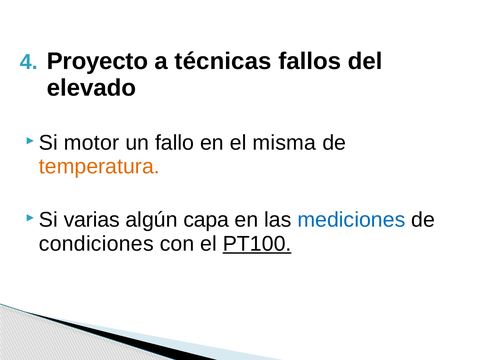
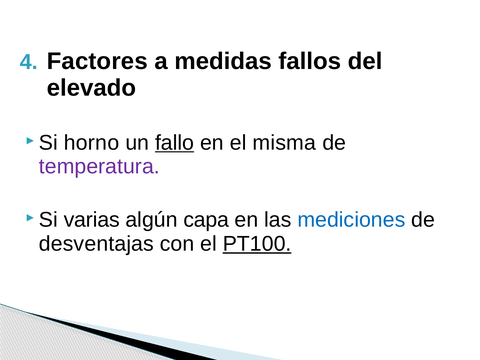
Proyecto: Proyecto -> Factores (97, 61)
técnicas: técnicas -> medidas (223, 61)
motor: motor -> horno (92, 143)
fallo underline: none -> present (175, 143)
temperatura colour: orange -> purple (99, 167)
condiciones: condiciones -> desventajas (96, 244)
